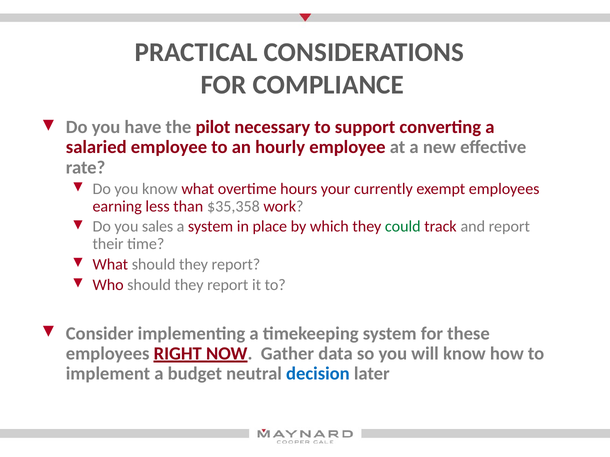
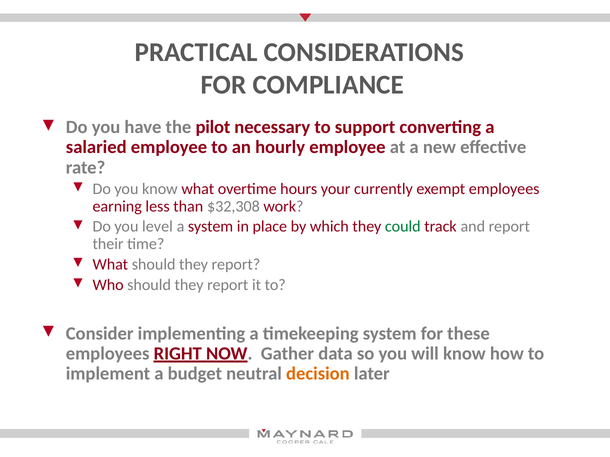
$35,358: $35,358 -> $32,308 (233, 206)
sales: sales -> level (157, 227)
decision colour: blue -> orange (318, 374)
